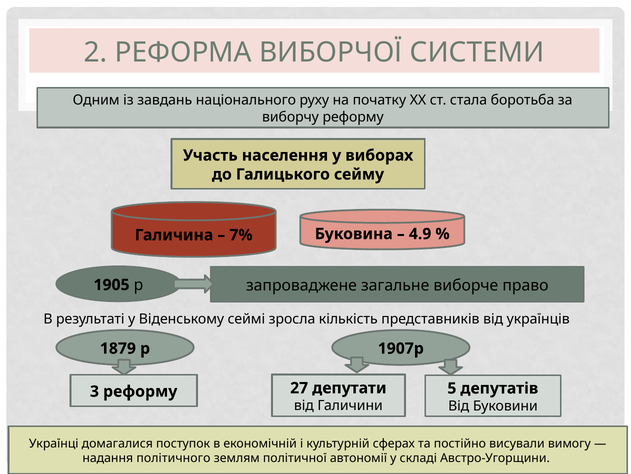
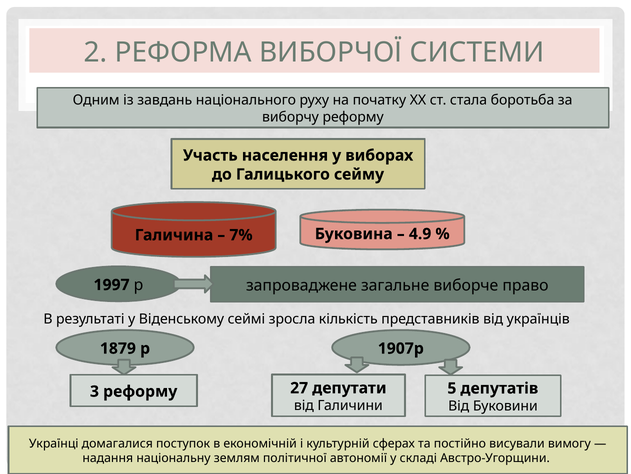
1905: 1905 -> 1997 (112, 284)
політичного: політичного -> національну (174, 458)
